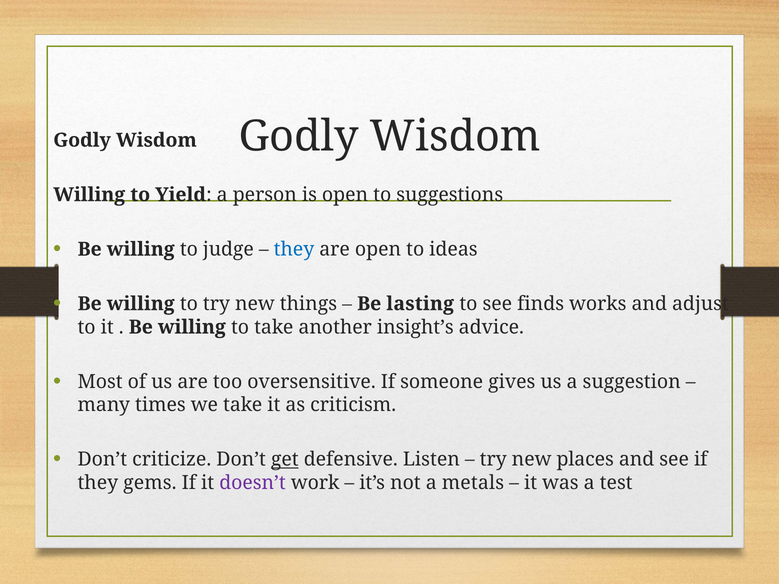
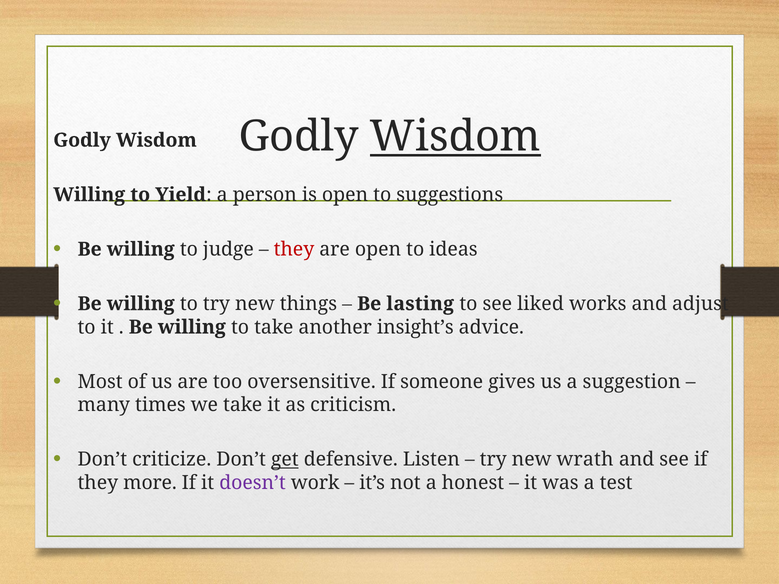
Wisdom underline: none -> present (455, 137)
they colour: blue -> red (294, 249)
finds: finds -> liked (541, 304)
places: places -> wrath (585, 460)
gems: gems -> more (150, 483)
metals: metals -> honest (473, 483)
